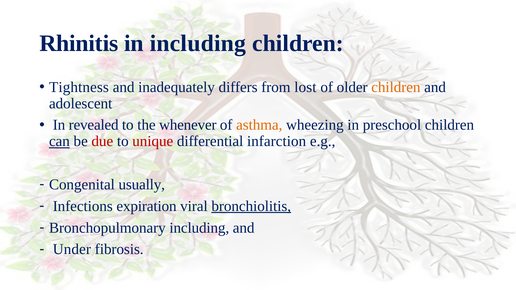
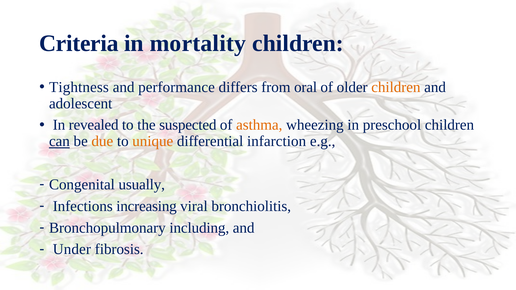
Rhinitis: Rhinitis -> Criteria (79, 43)
in including: including -> mortality (198, 43)
inadequately: inadequately -> performance (177, 87)
lost: lost -> oral (306, 87)
whenever: whenever -> suspected (188, 125)
due colour: red -> orange (102, 141)
unique colour: red -> orange (153, 141)
expiration: expiration -> increasing (147, 206)
bronchiolitis underline: present -> none (251, 206)
